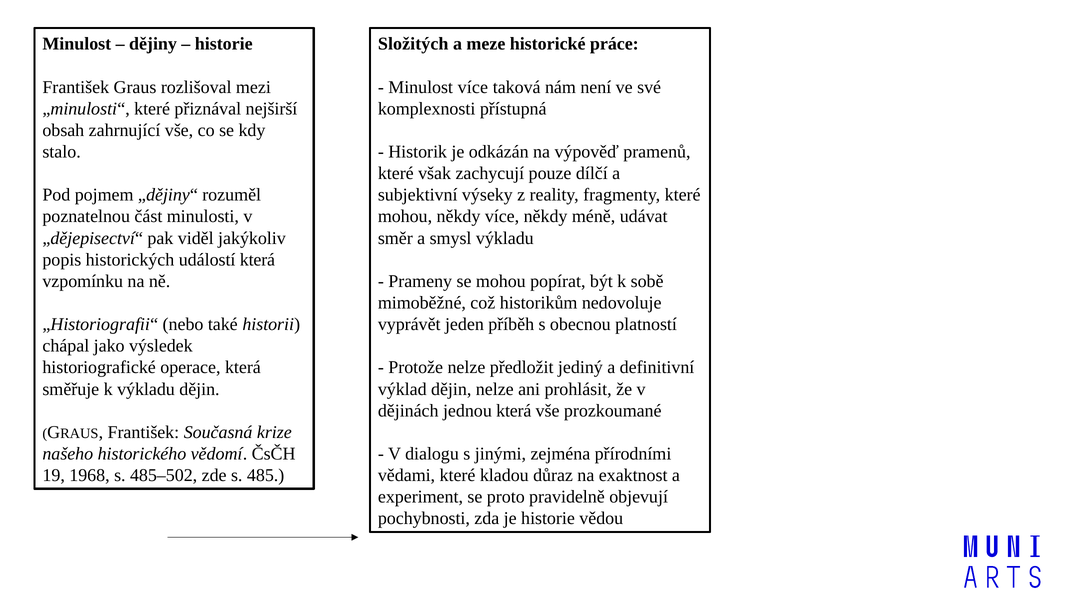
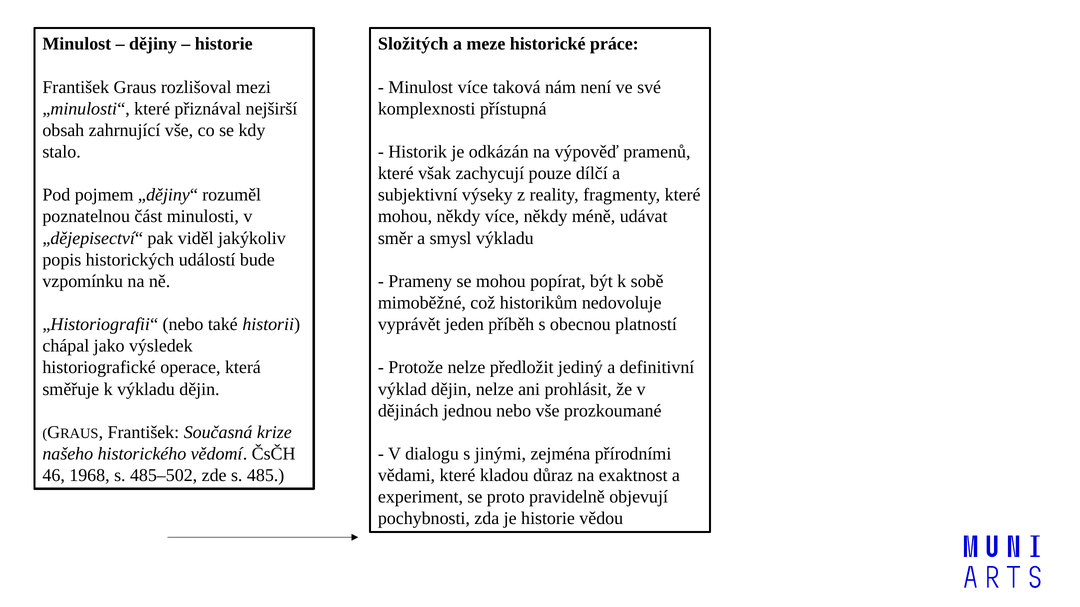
událostí která: která -> bude (257, 260)
jednou která: která -> nebo (514, 411)
19: 19 -> 46 (54, 476)
